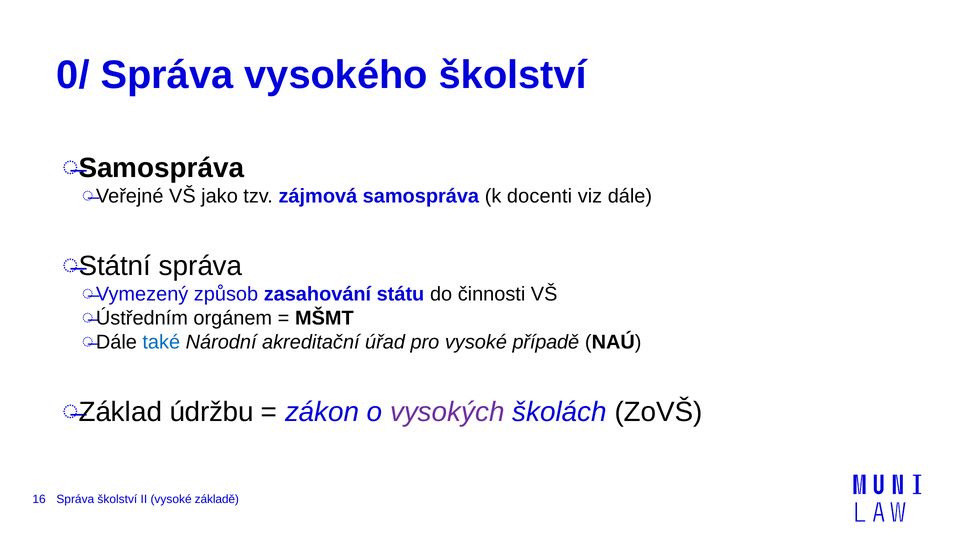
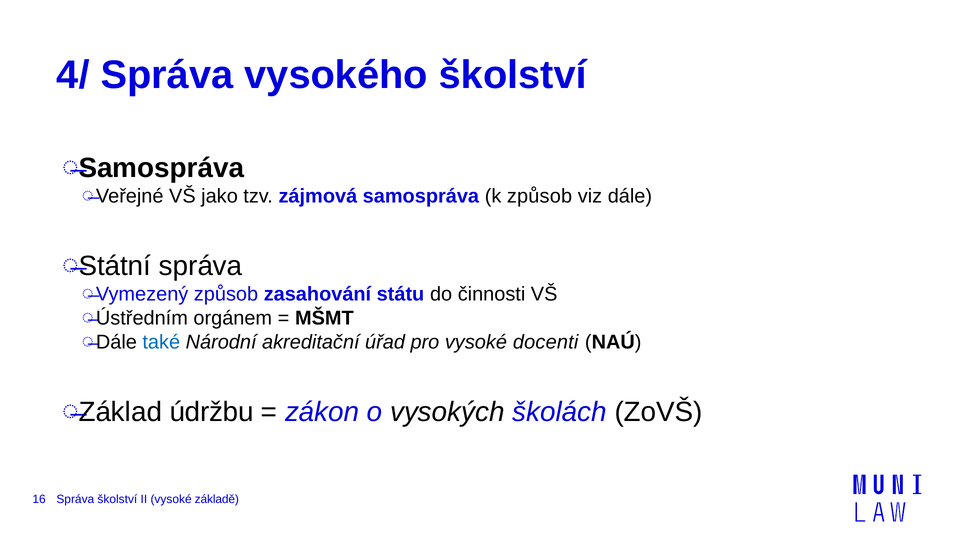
0/: 0/ -> 4/ (73, 75)
k docenti: docenti -> způsob (540, 196)
případě: případě -> docenti (546, 342)
vysokých colour: purple -> black (447, 412)
